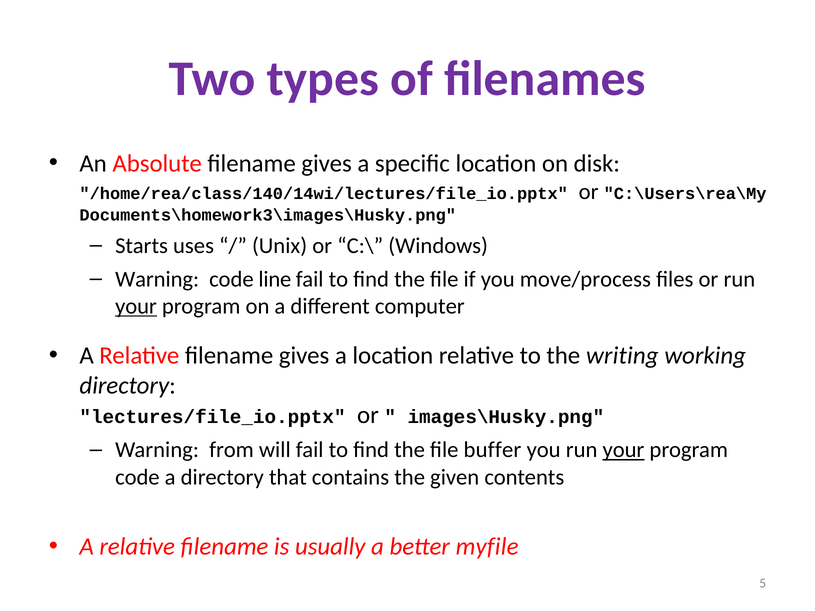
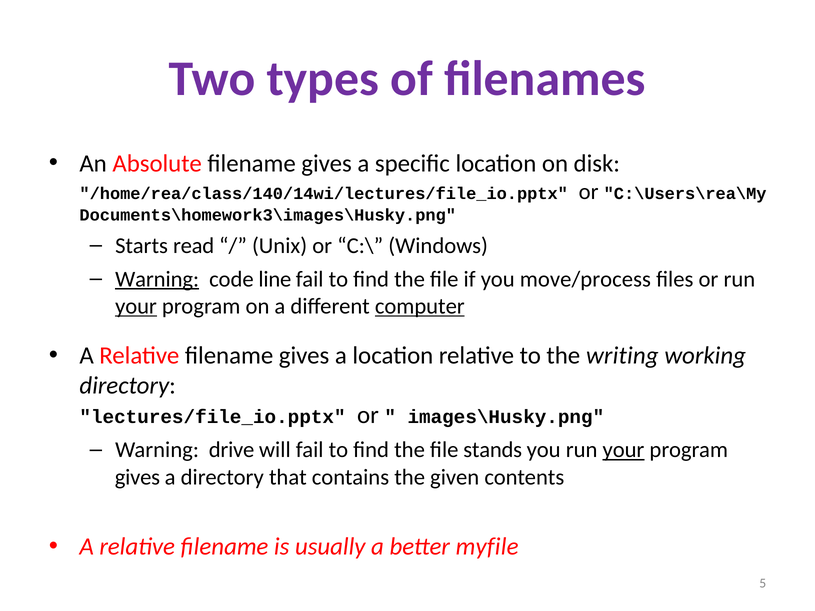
uses: uses -> read (194, 246)
Warning underline: none -> present (157, 279)
computer underline: none -> present (420, 306)
from: from -> drive (232, 450)
buffer: buffer -> stands (493, 450)
code: code -> gives (137, 477)
